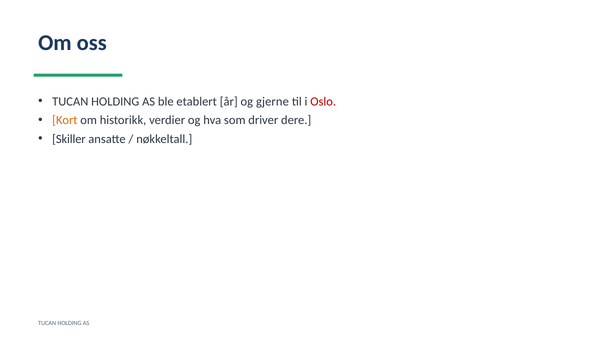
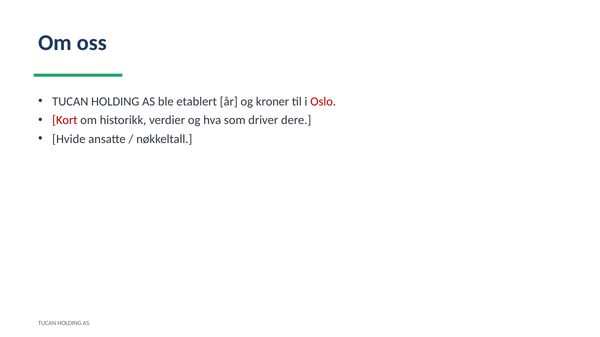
gjerne: gjerne -> kroner (273, 102)
Kort colour: orange -> red (65, 120)
Skiller: Skiller -> Hvide (69, 139)
